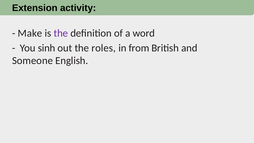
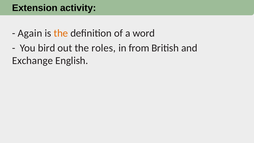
Make: Make -> Again (30, 33)
the colour: purple -> orange (61, 33)
sinh: sinh -> bird (47, 48)
Someone: Someone -> Exchange (32, 61)
